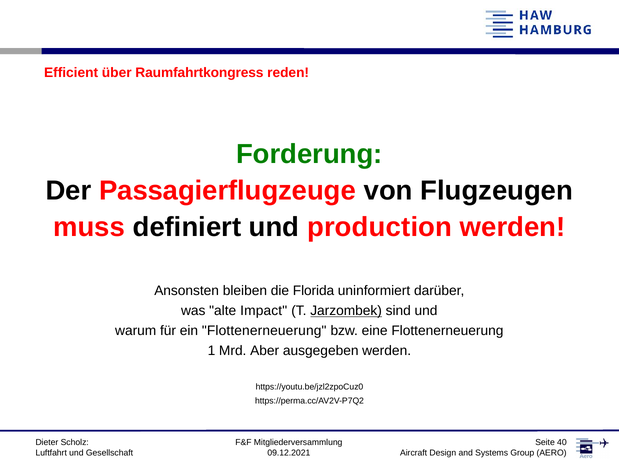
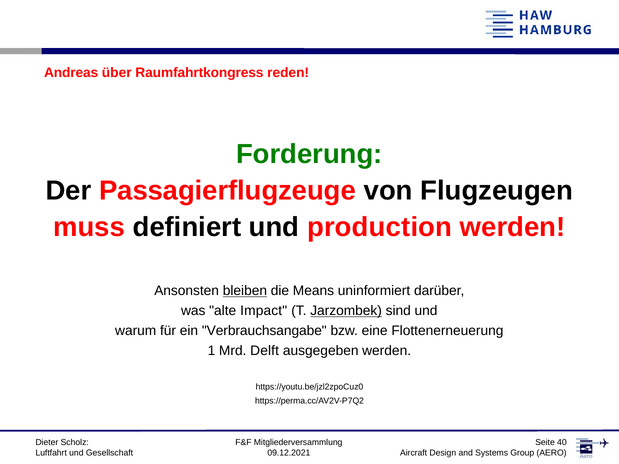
Efficient: Efficient -> Andreas (71, 73)
bleiben underline: none -> present (245, 291)
Florida: Florida -> Means (313, 291)
ein Flottenerneuerung: Flottenerneuerung -> Verbrauchsangabe (264, 331)
Aber: Aber -> Delft (265, 351)
